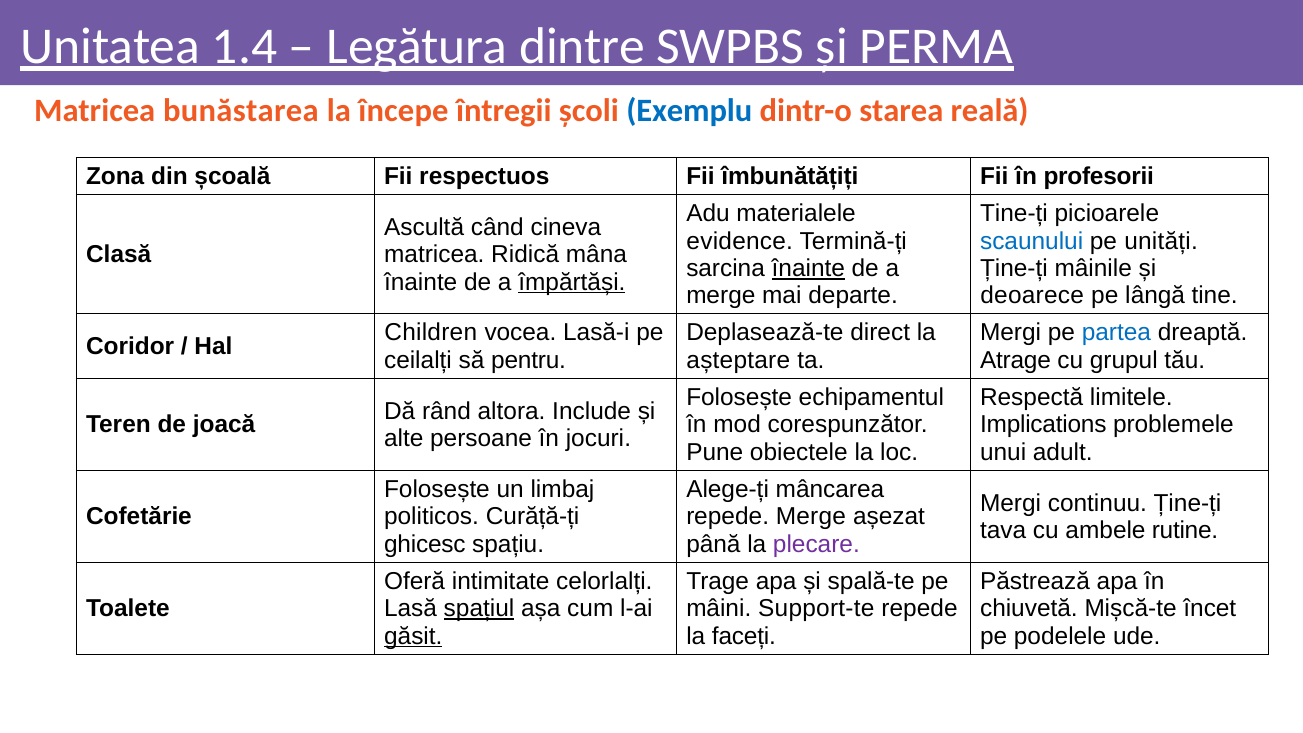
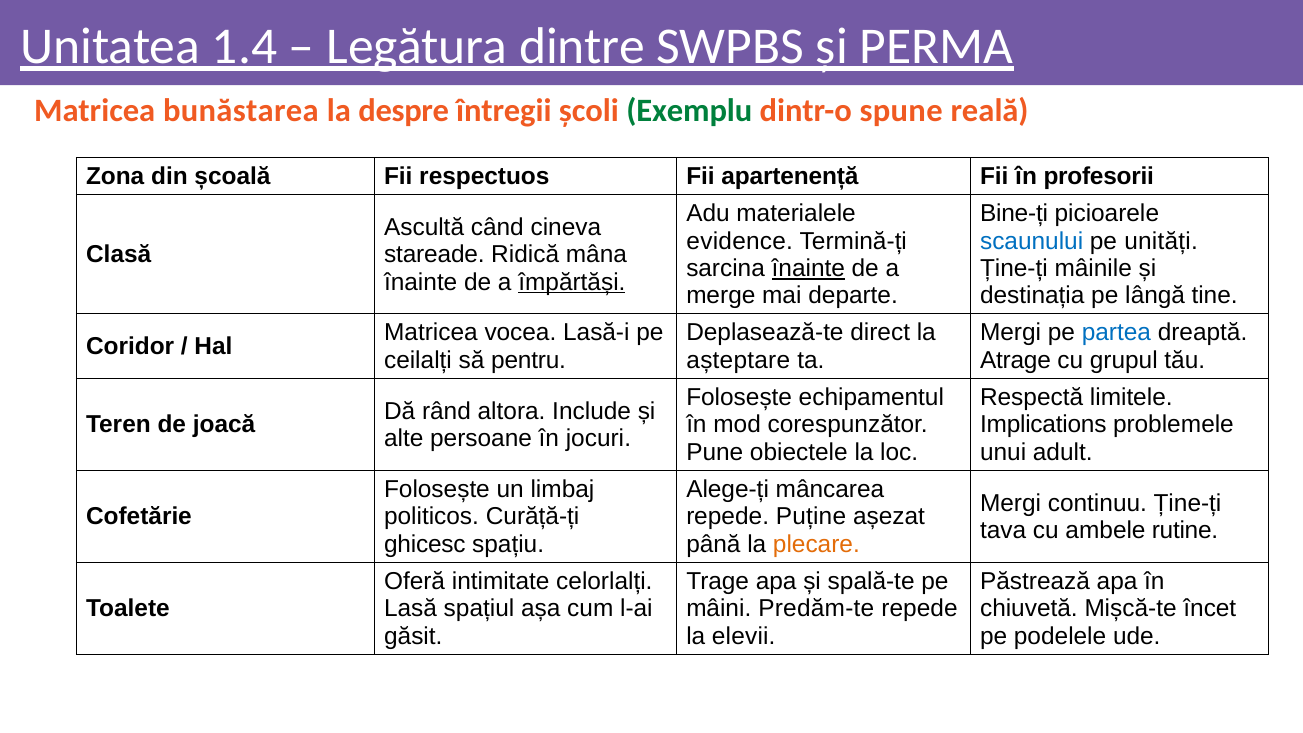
începe: începe -> despre (404, 110)
Exemplu colour: blue -> green (689, 110)
starea: starea -> spune (901, 110)
îmbunătățiți: îmbunătățiți -> apartenență (790, 176)
Tine-ți: Tine-ți -> Bine-ți (1014, 214)
matricea: matricea -> stareade (434, 255)
deoarece: deoarece -> destinația (1032, 296)
Children: Children -> Matricea (431, 333)
repede Merge: Merge -> Puține (811, 517)
plecare colour: purple -> orange (816, 544)
spațiul underline: present -> none (479, 609)
Support-te: Support-te -> Predăm-te (816, 609)
găsit underline: present -> none (413, 636)
faceți: faceți -> elevii (744, 636)
